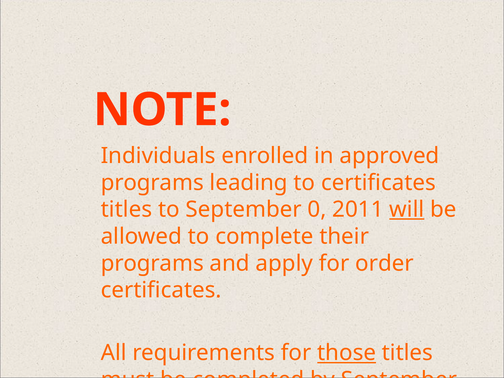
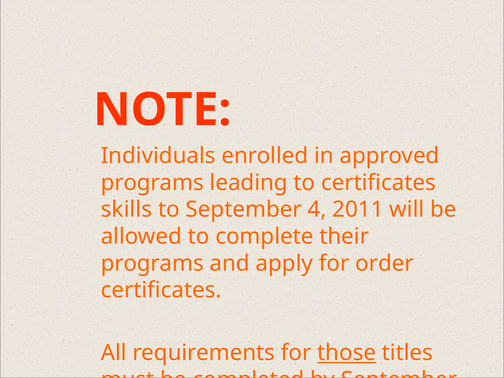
titles: titles -> skills (126, 210)
0: 0 -> 4 (317, 210)
will underline: present -> none (407, 210)
